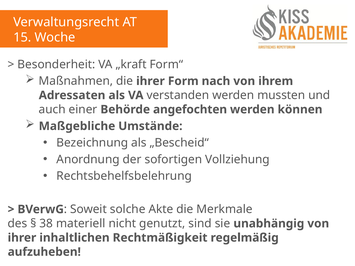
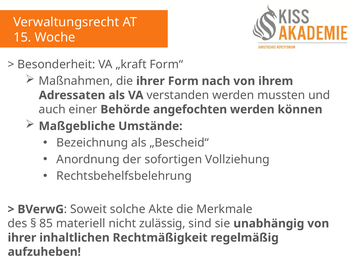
38: 38 -> 85 (46, 224)
genutzt: genutzt -> zulässig (162, 224)
